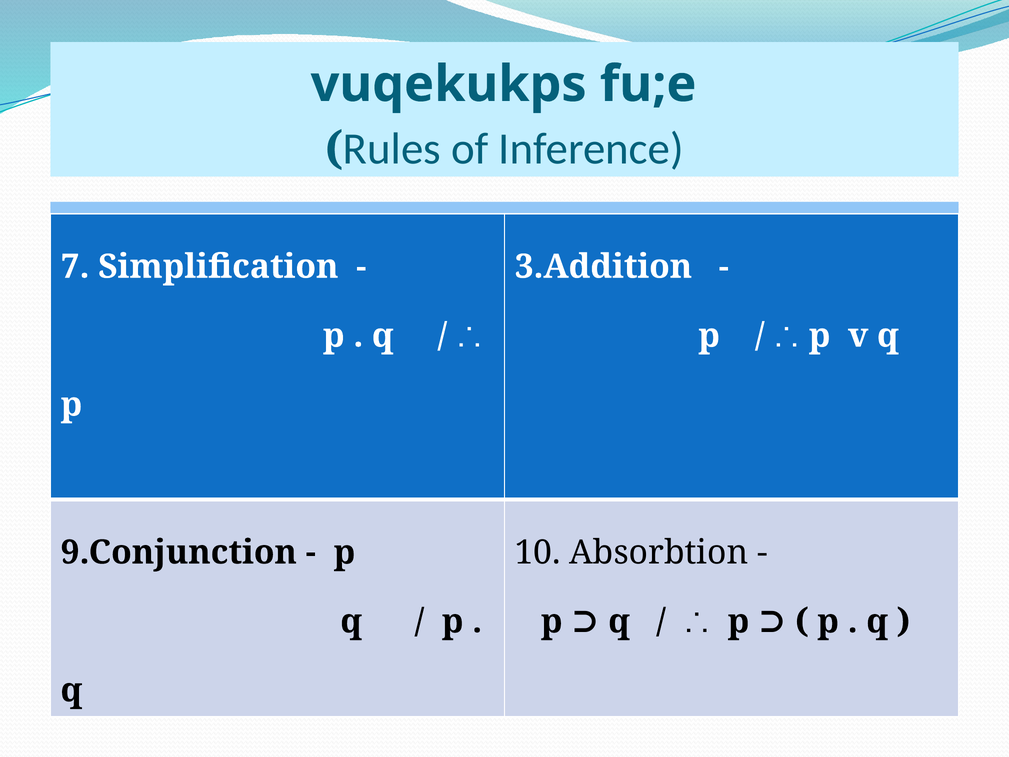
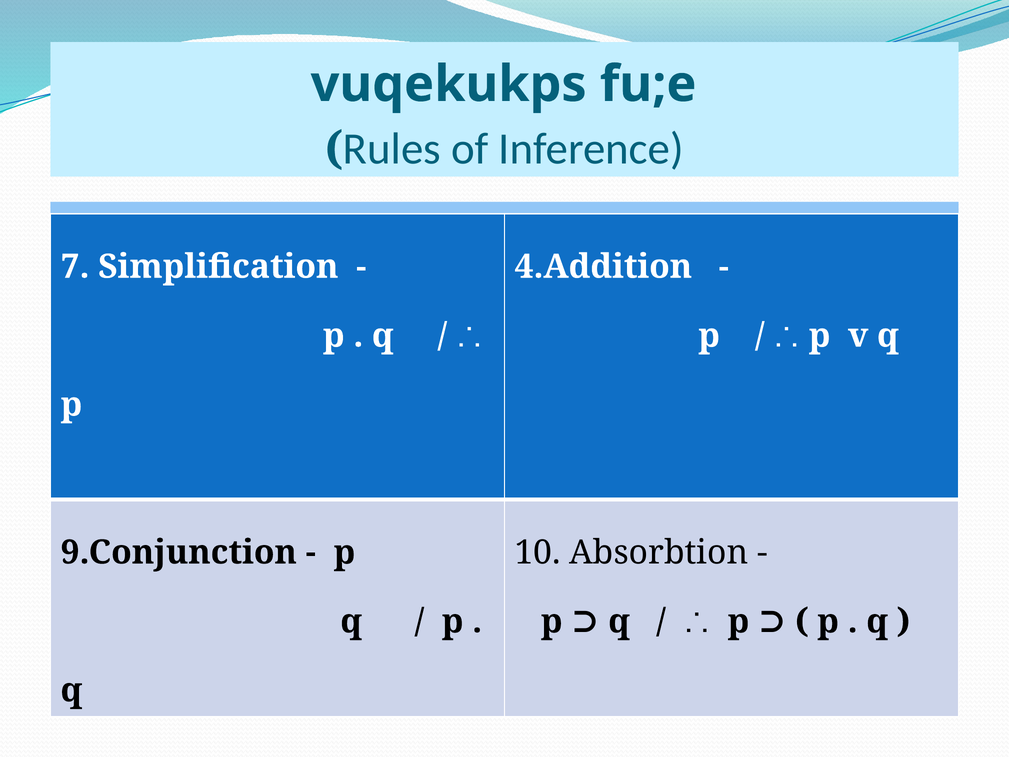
3.Addition: 3.Addition -> 4.Addition (603, 267)
